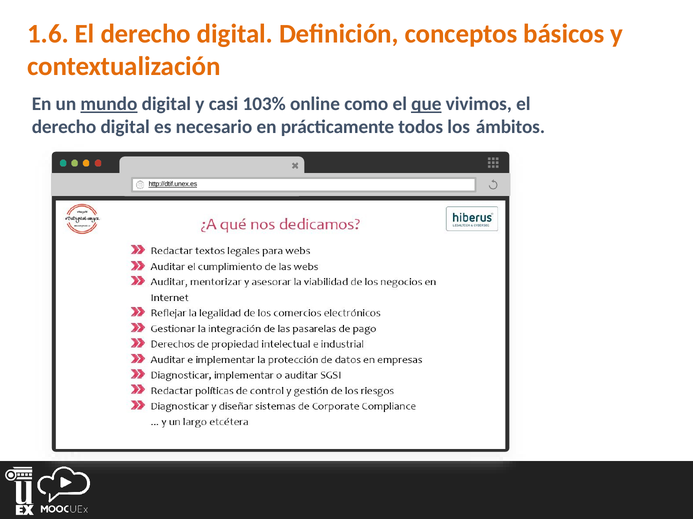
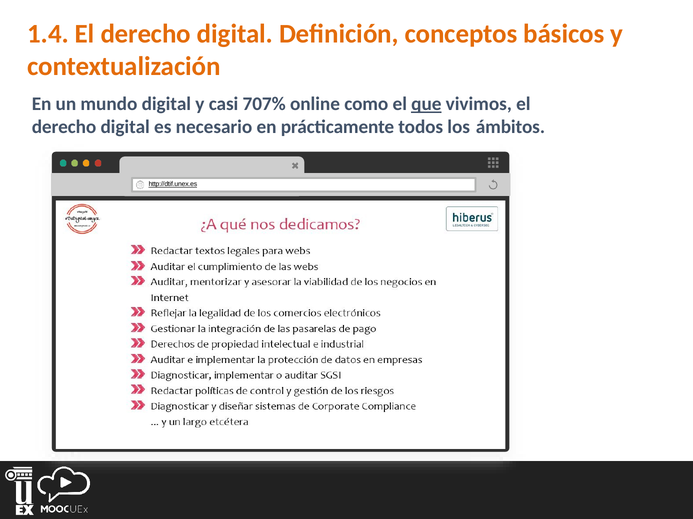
1.6: 1.6 -> 1.4 (48, 34)
mundo underline: present -> none (109, 104)
103%: 103% -> 707% (264, 104)
